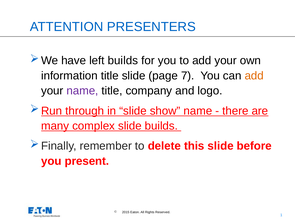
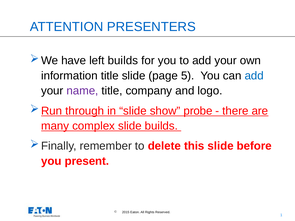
7: 7 -> 5 (188, 76)
add colour: orange -> blue (254, 76)
show name: name -> probe (198, 111)
